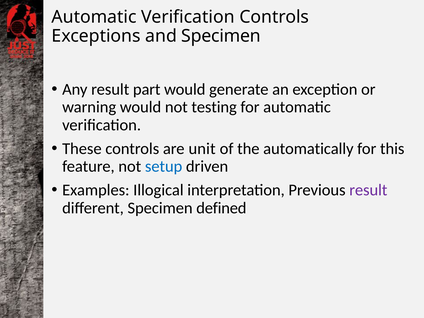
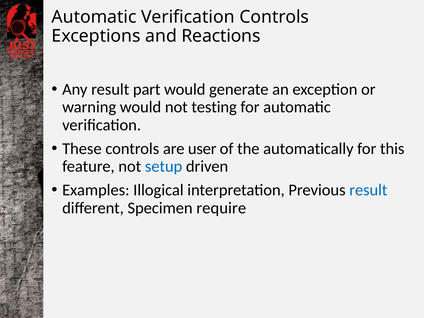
and Specimen: Specimen -> Reactions (221, 36)
unit: unit -> user (202, 149)
result colour: purple -> blue (368, 190)
defined: defined -> require (221, 208)
